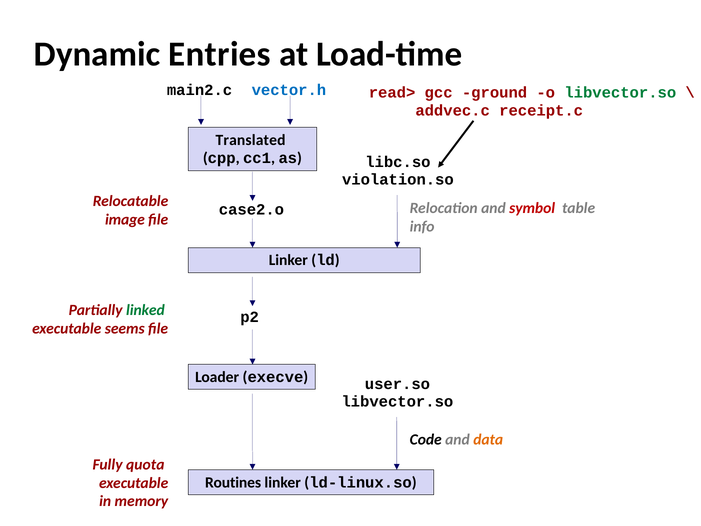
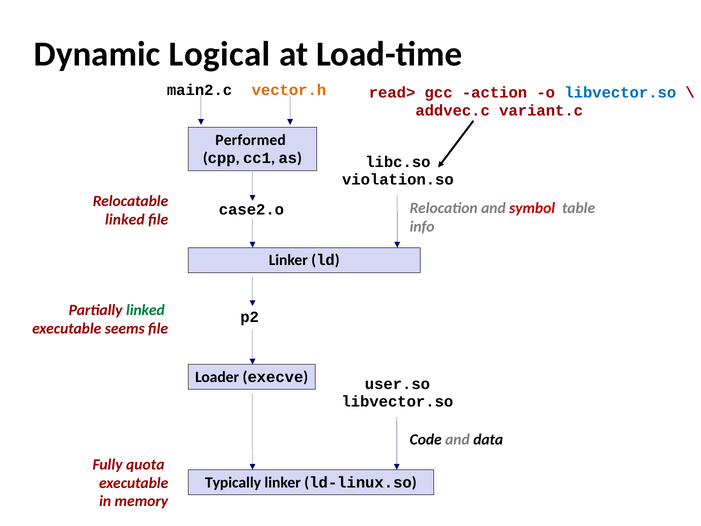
Entries: Entries -> Logical (220, 54)
vector.h colour: blue -> orange (289, 90)
ground: ground -> action (495, 93)
libvector.so colour: green -> blue (620, 93)
receipt.c: receipt.c -> variant.c (541, 110)
Translated: Translated -> Performed (251, 140)
image: image -> linked (125, 219)
data colour: orange -> black (488, 439)
Routines: Routines -> Typically (233, 482)
